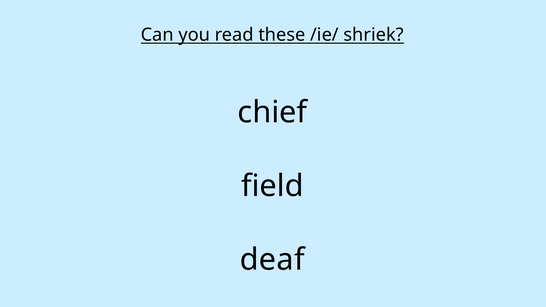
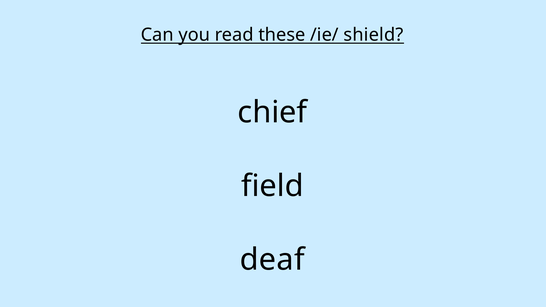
shriek: shriek -> shield (373, 35)
